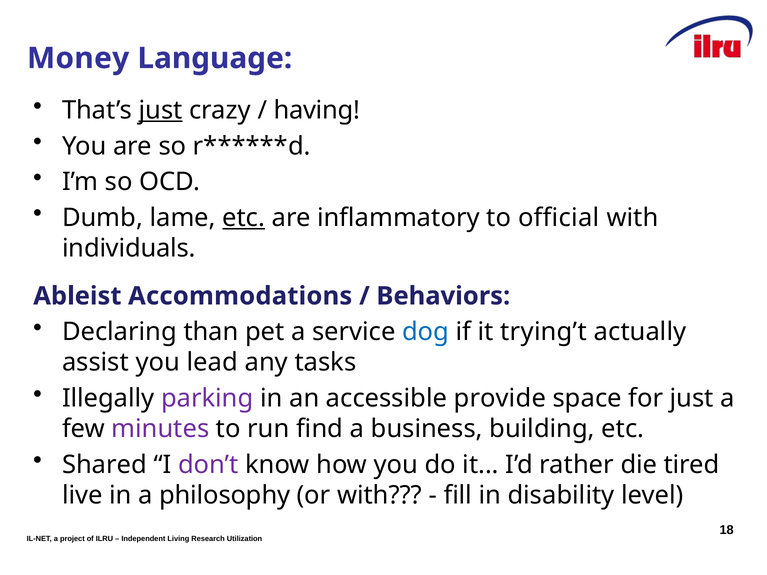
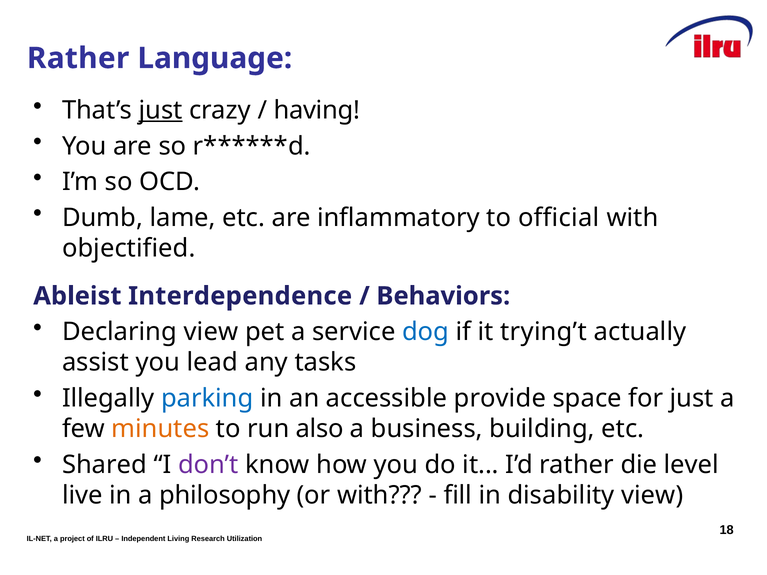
Money: Money -> Rather (78, 58)
etc underline: present -> none (244, 218)
individuals: individuals -> objectified (129, 248)
Accommodations: Accommodations -> Interdependence (240, 296)
Declaring than: than -> view (211, 332)
parking colour: purple -> blue (207, 398)
minutes colour: purple -> orange (160, 429)
find: find -> also (320, 429)
tired: tired -> level (691, 465)
disability level: level -> view (652, 496)
